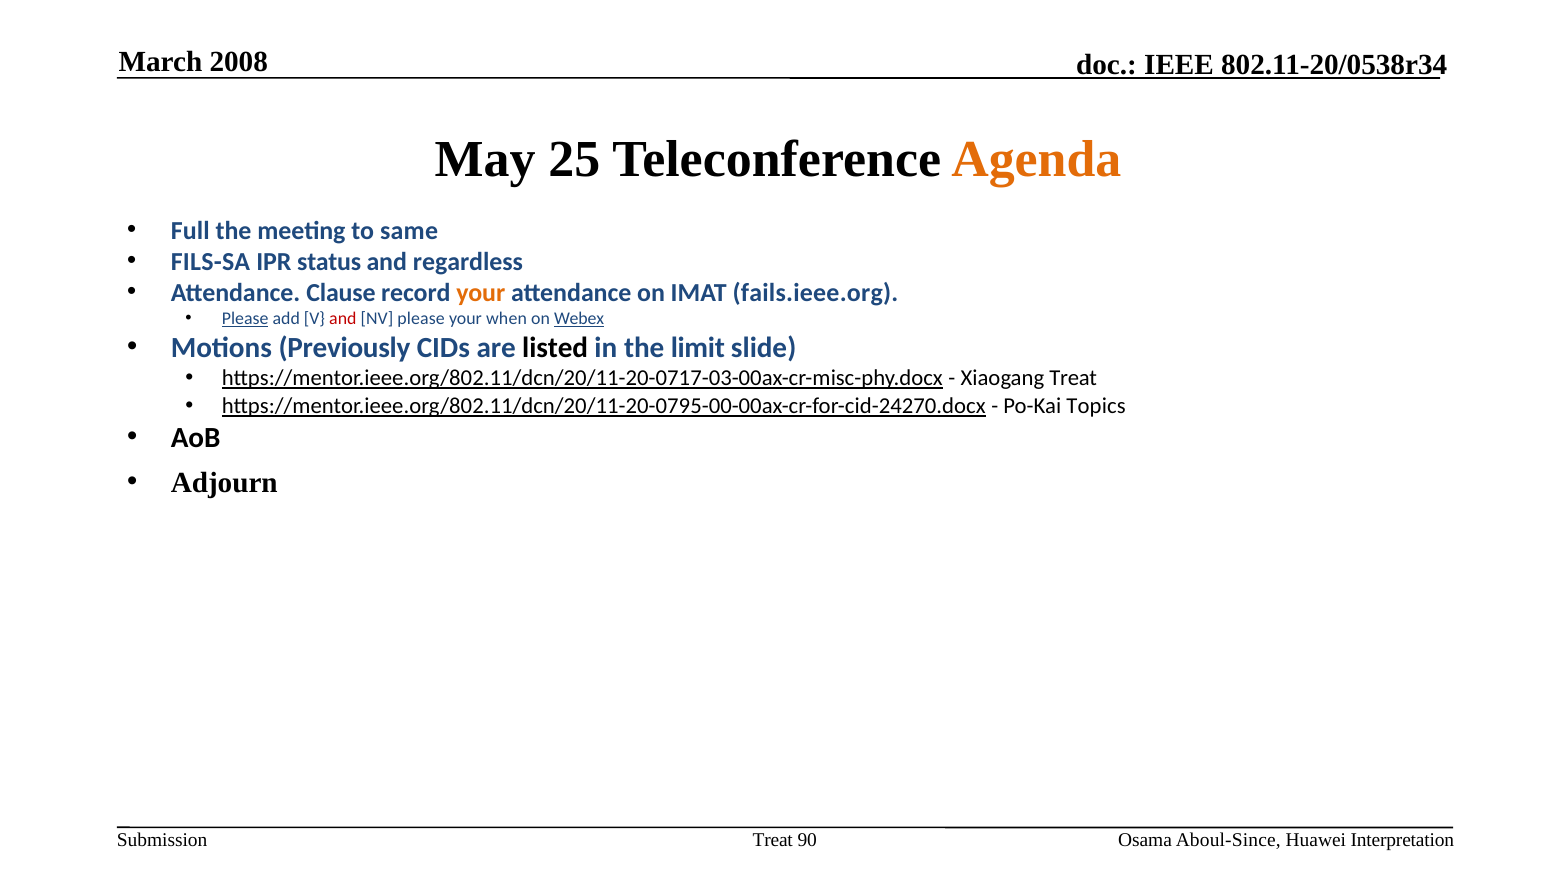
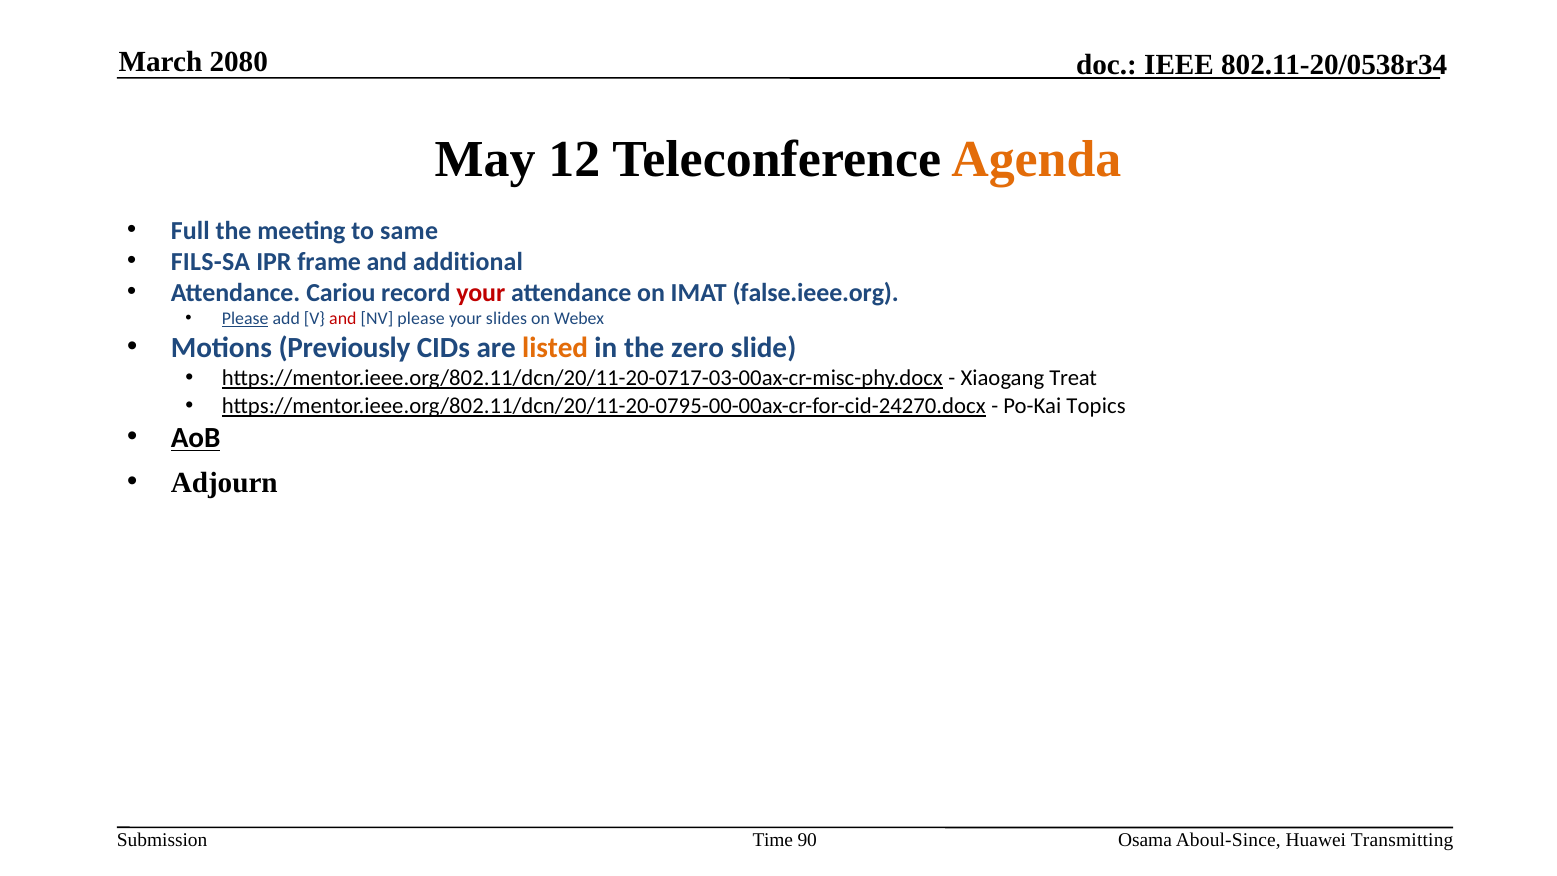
2008: 2008 -> 2080 (239, 62)
25: 25 -> 12 (574, 159)
status: status -> frame (329, 262)
regardless: regardless -> additional (468, 262)
Clause: Clause -> Cariou (341, 293)
your colour: orange -> red (481, 293)
fails.ieee.org: fails.ieee.org -> false.ieee.org (816, 293)
when: when -> slides (507, 318)
Webex underline: present -> none (579, 318)
listed colour: black -> orange (555, 347)
limit: limit -> zero (698, 347)
AoB underline: none -> present (196, 438)
Treat: Treat -> Time (773, 840)
Interpretation: Interpretation -> Transmitting (1402, 840)
